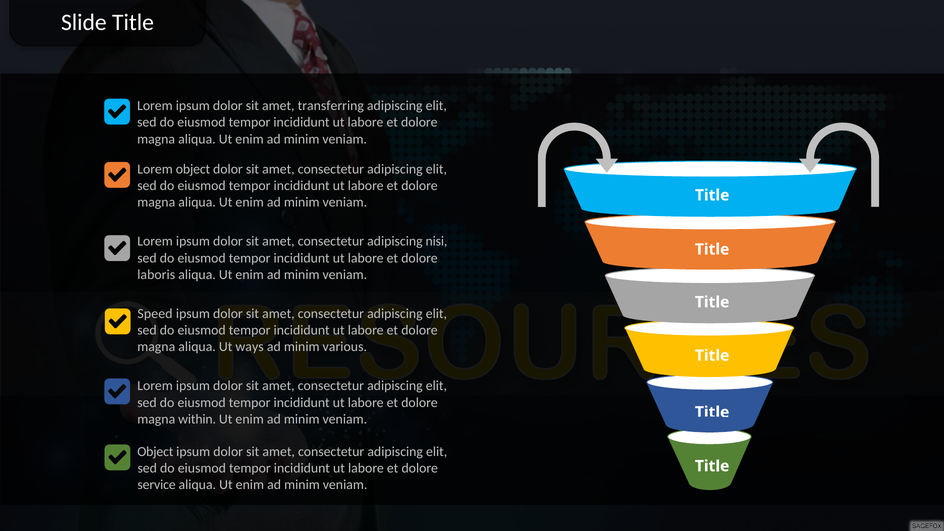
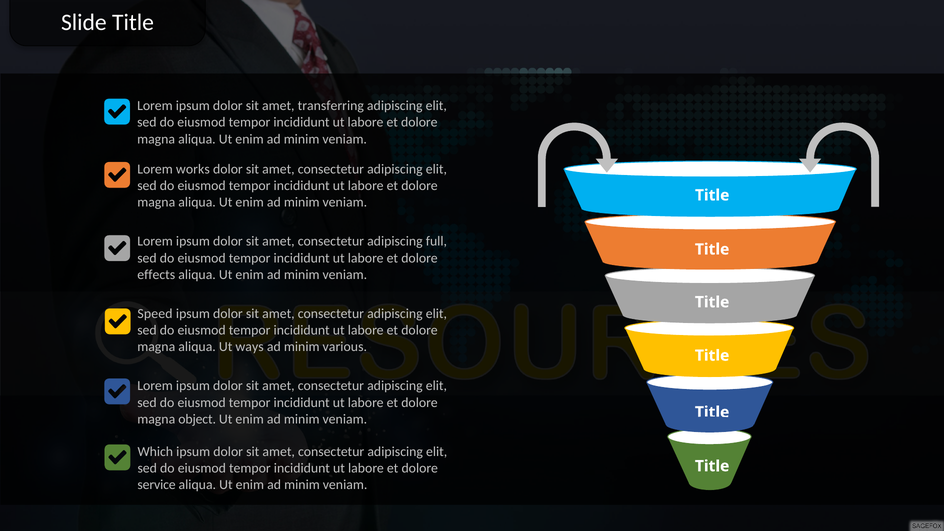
Lorem object: object -> works (193, 169)
nisi: nisi -> full (436, 241)
laboris: laboris -> effects (156, 274)
within: within -> object (197, 419)
Object: Object -> Which (155, 452)
